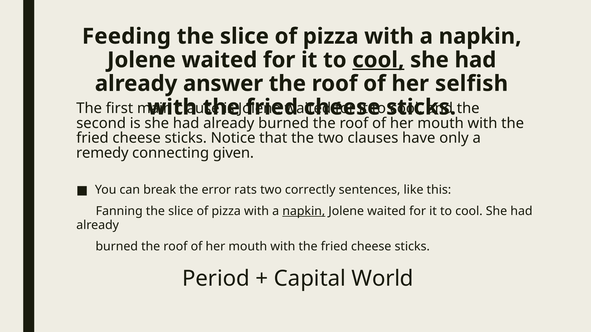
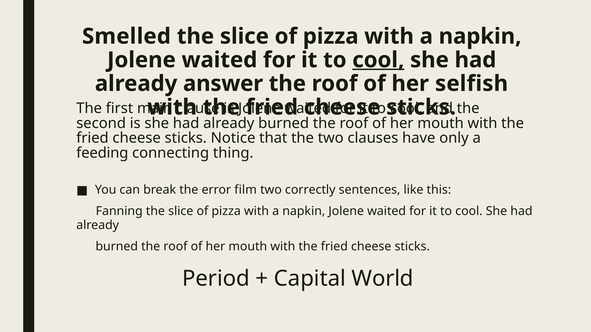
Feeding: Feeding -> Smelled (126, 36)
remedy: remedy -> feeding (102, 153)
given: given -> thing (233, 153)
rats: rats -> film (246, 190)
napkin underline: present -> none (304, 211)
